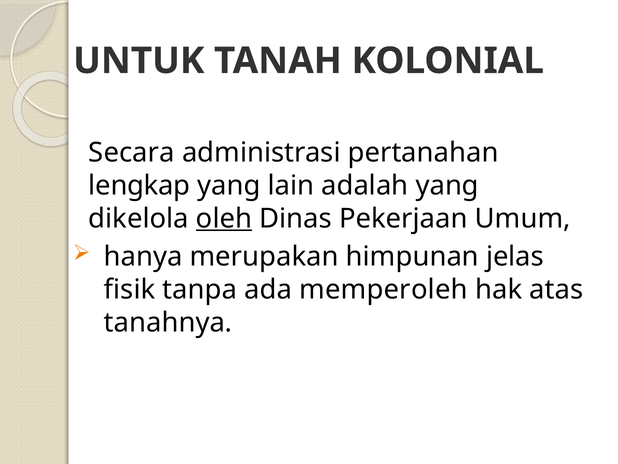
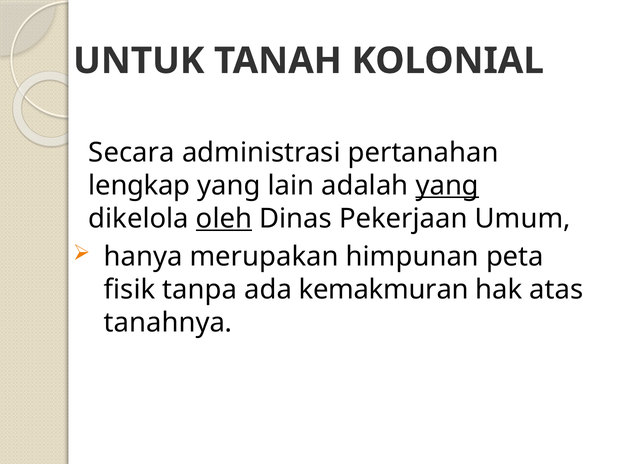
yang underline: none -> present (447, 185)
jelas: jelas -> peta (515, 256)
memperoleh: memperoleh -> kemakmuran (384, 289)
